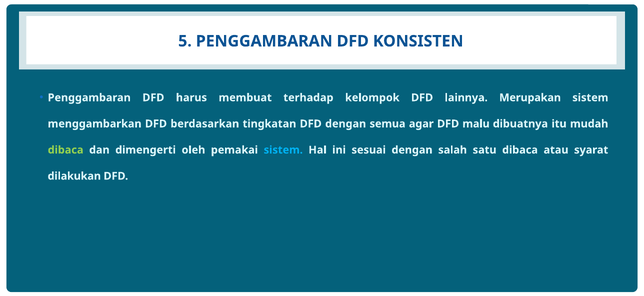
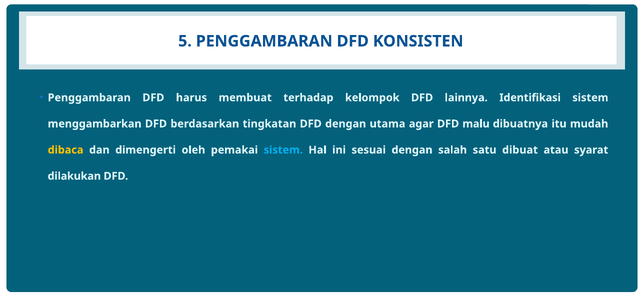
Merupakan: Merupakan -> Identifikasi (530, 98)
semua: semua -> utama (387, 124)
dibaca colour: light green -> yellow (66, 150)
satu dibaca: dibaca -> dibuat (520, 150)
